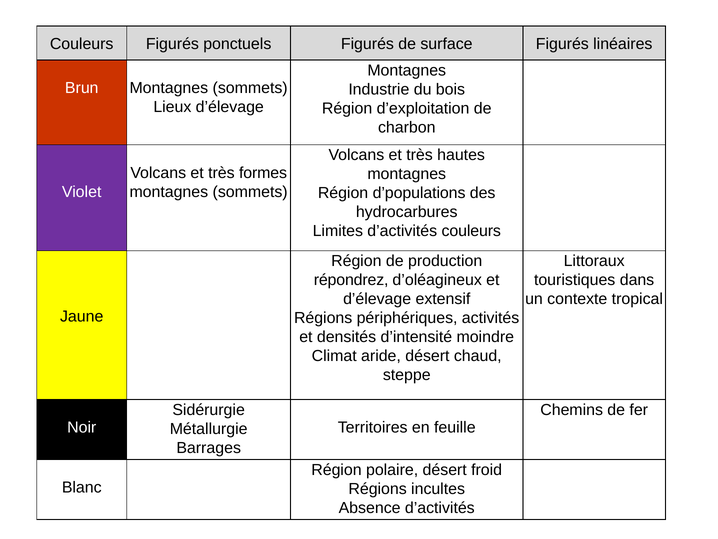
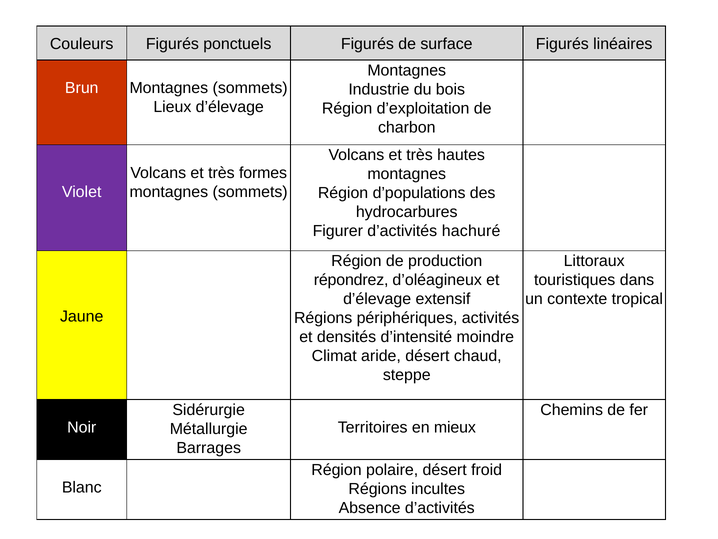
Limites: Limites -> Figurer (338, 231)
d’activités couleurs: couleurs -> hachuré (471, 231)
feuille: feuille -> mieux (455, 427)
